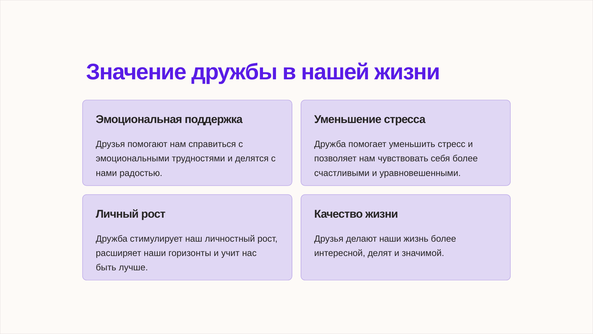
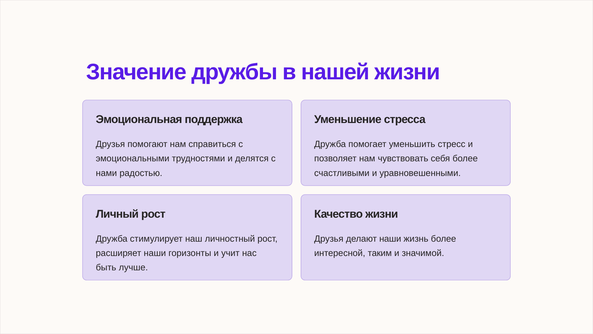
делят: делят -> таким (380, 253)
